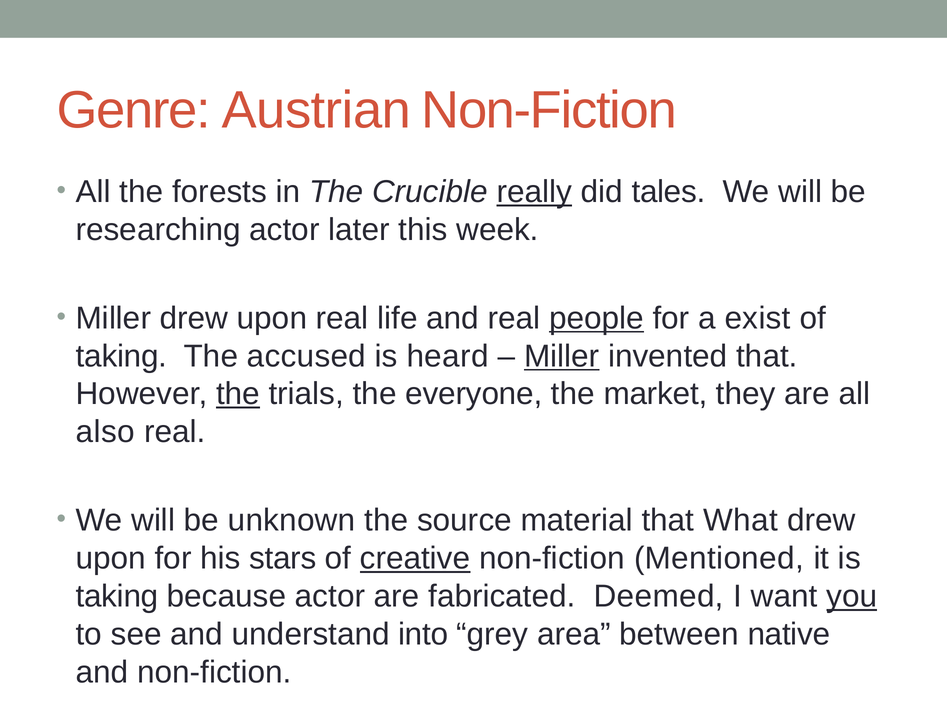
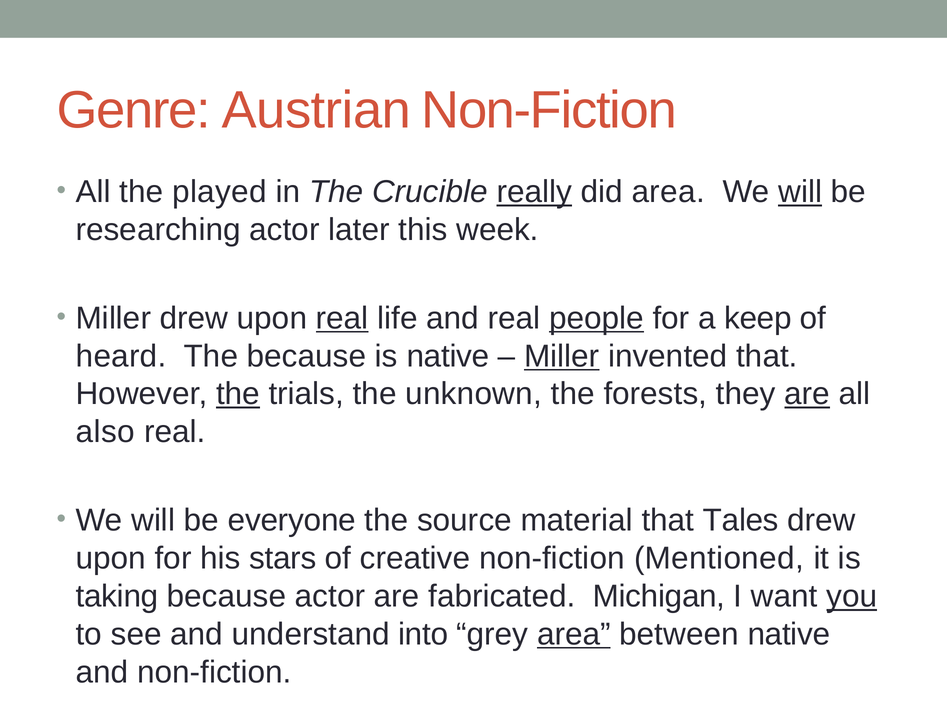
forests: forests -> played (219, 192)
did tales: tales -> area (668, 192)
will underline: none -> present (800, 192)
real underline: none -> present (342, 318)
exist: exist -> keep (758, 318)
taking: taking -> heard (121, 356)
The accused: accused -> because (307, 356)
is heard: heard -> native (448, 356)
everyone: everyone -> unknown (474, 394)
market: market -> forests (655, 394)
are underline: none -> present (807, 394)
unknown: unknown -> everyone (292, 520)
What: What -> Tales (741, 520)
creative underline: present -> none (415, 558)
Deemed: Deemed -> Michigan (659, 596)
area underline: none -> present (574, 634)
